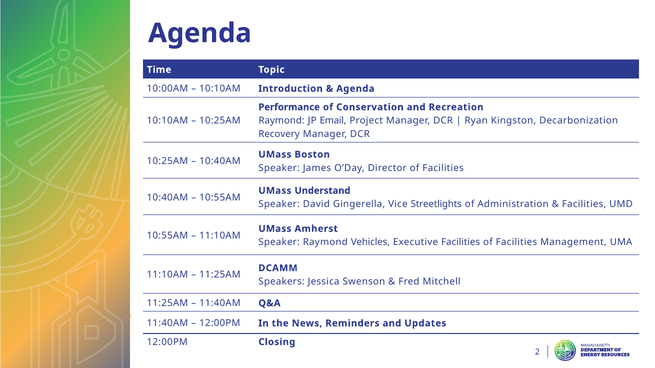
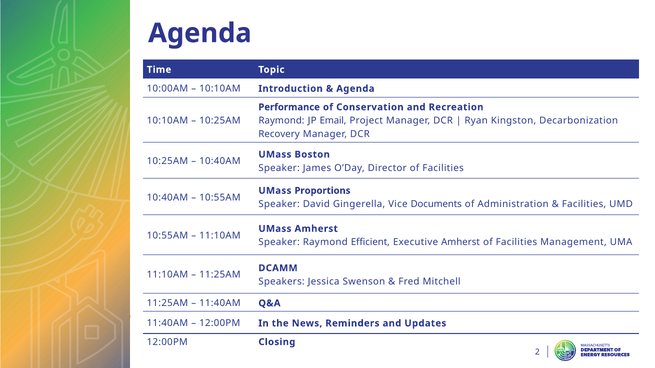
Understand: Understand -> Proportions (322, 191)
Streetlights: Streetlights -> Documents (436, 204)
Vehicles: Vehicles -> Efficient (370, 242)
Executive Facilities: Facilities -> Amherst (461, 242)
